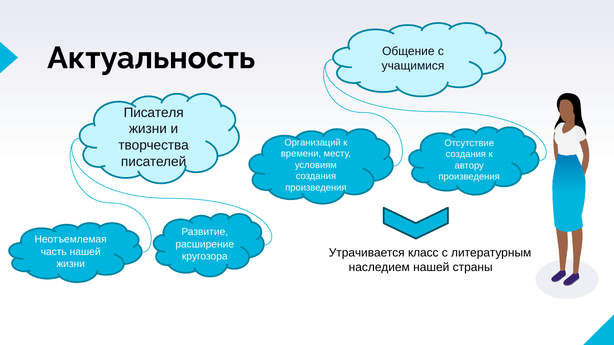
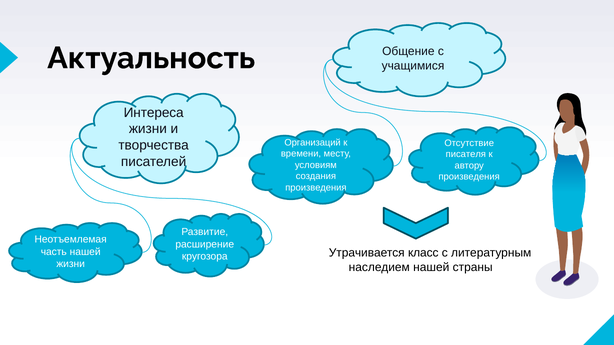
Писателя: Писателя -> Интереса (154, 113)
создания: создания -> писателя (466, 154)
